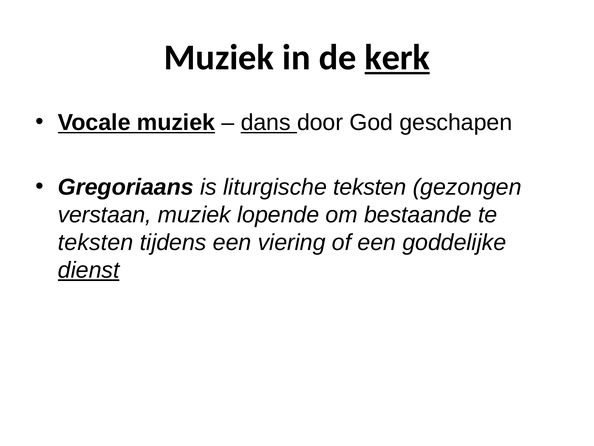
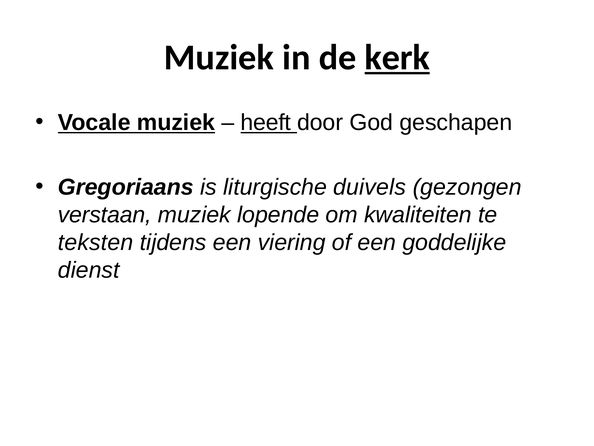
dans: dans -> heeft (266, 122)
liturgische teksten: teksten -> duivels (370, 187)
bestaande: bestaande -> kwaliteiten (418, 215)
dienst underline: present -> none (89, 270)
